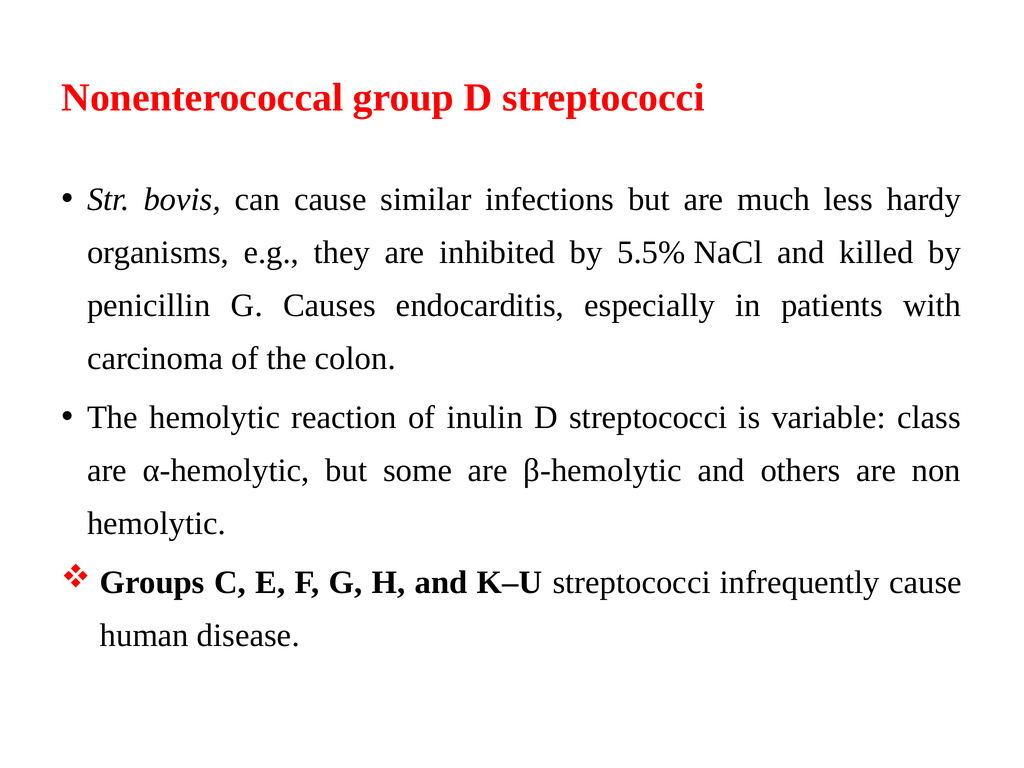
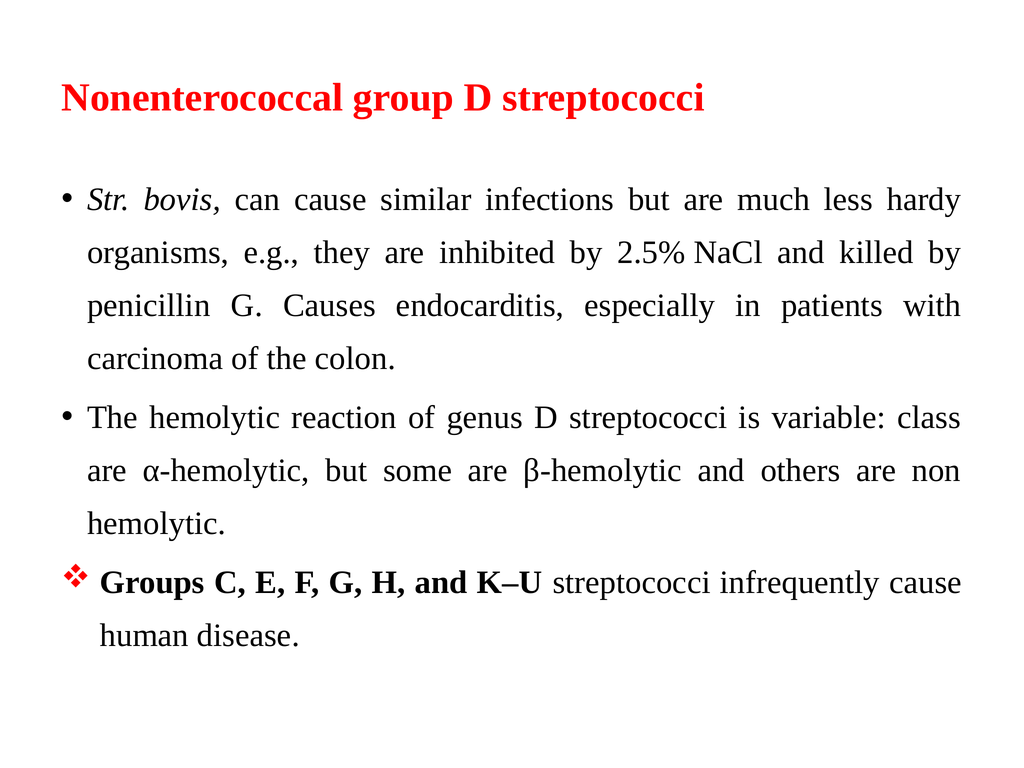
5.5%: 5.5% -> 2.5% (651, 252)
inulin: inulin -> genus (485, 417)
